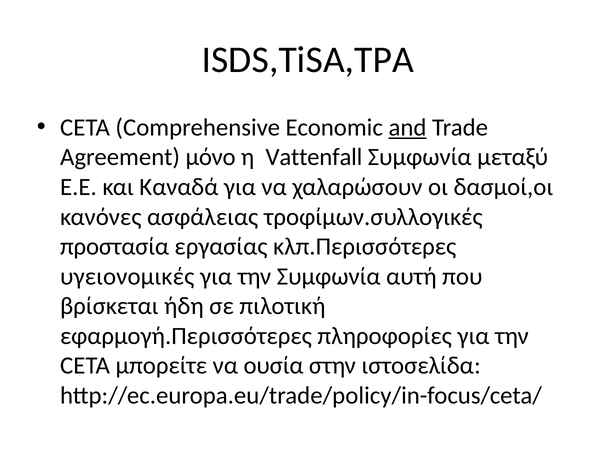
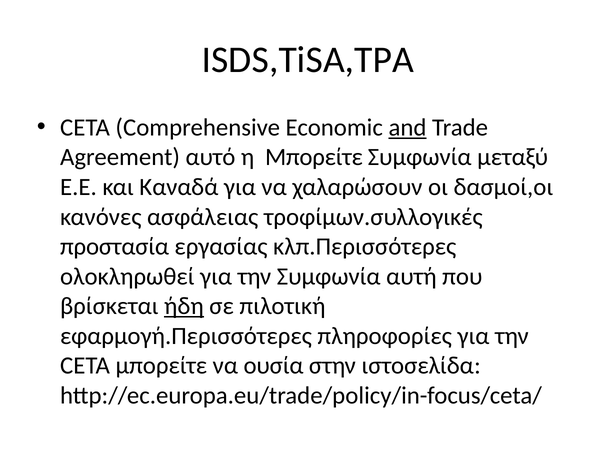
μόνο: μόνο -> αυτό (210, 157)
η Vattenfall: Vattenfall -> Μπορείτε (314, 157)
υγειονομικές: υγειονομικές -> ολοκληρωθεί (127, 276)
ήδη underline: none -> present (184, 306)
